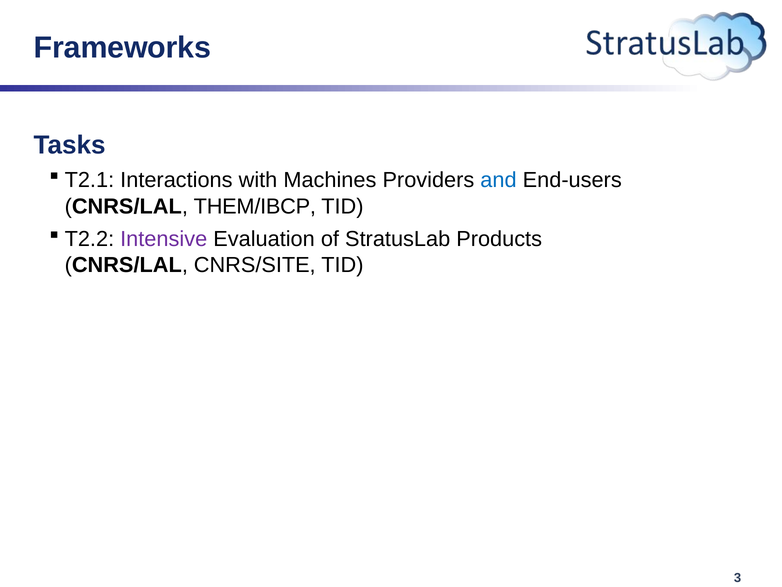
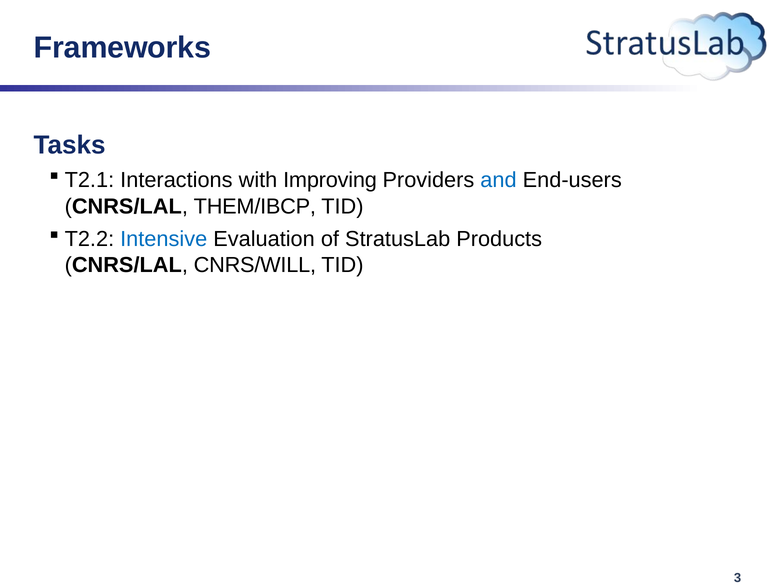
Machines: Machines -> Improving (330, 180)
Intensive colour: purple -> blue (164, 239)
CNRS/SITE: CNRS/SITE -> CNRS/WILL (255, 265)
